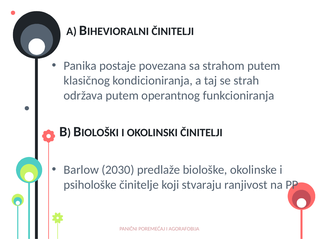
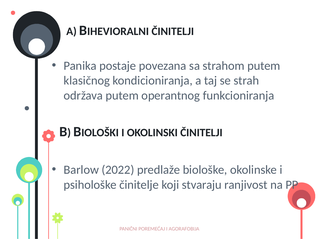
2030: 2030 -> 2022 (118, 170)
